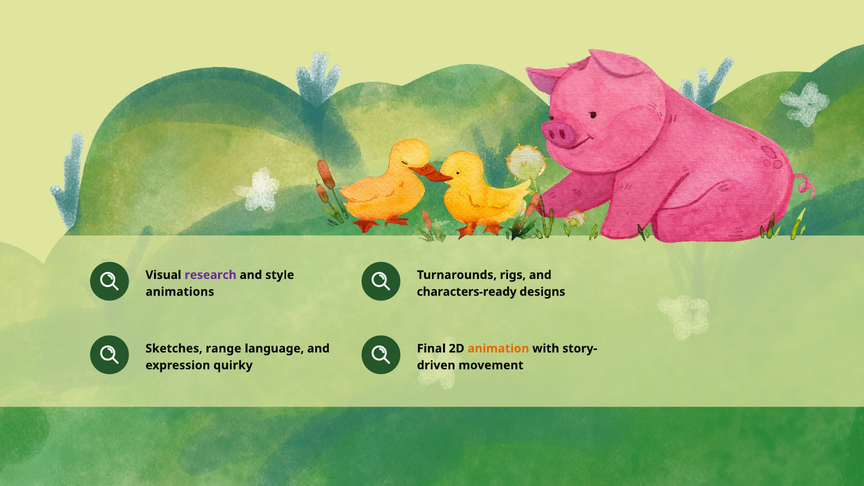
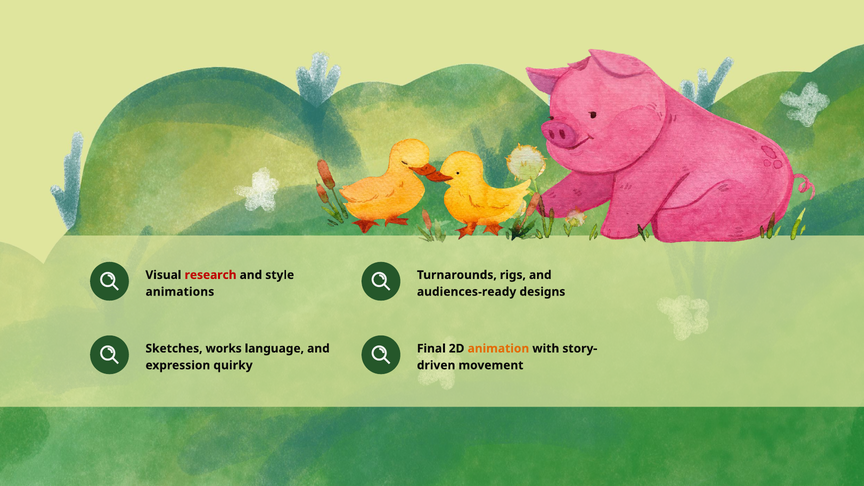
research colour: purple -> red (211, 275)
characters-ready: characters-ready -> audiences-ready (467, 292)
range: range -> works (224, 349)
